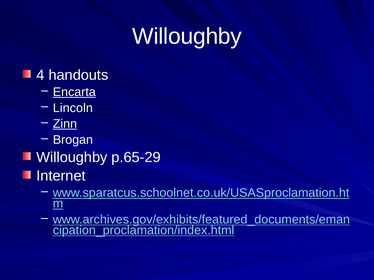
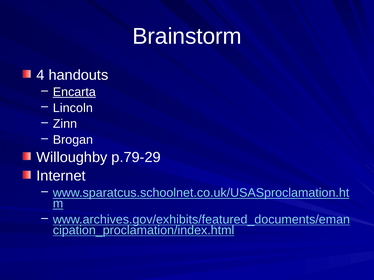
Willoughby: Willoughby -> Brainstorm (187, 36)
Zinn underline: present -> none (65, 124)
p.65-29: p.65-29 -> p.79-29 (136, 158)
